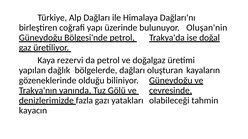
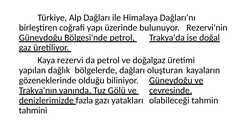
Oluşan'nin: Oluşan'nin -> Rezervi'nin (207, 28)
kayacın: kayacın -> tahmini (33, 111)
